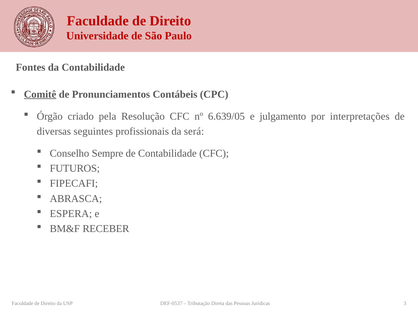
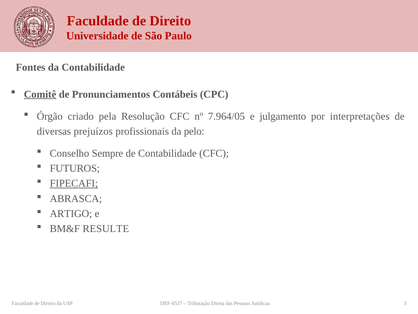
6.639/05: 6.639/05 -> 7.964/05 (226, 116)
seguintes: seguintes -> prejuízos (93, 131)
será: será -> pelo (194, 131)
FIPECAFI underline: none -> present (74, 183)
ESPERA: ESPERA -> ARTIGO (71, 213)
RECEBER: RECEBER -> RESULTE (106, 228)
